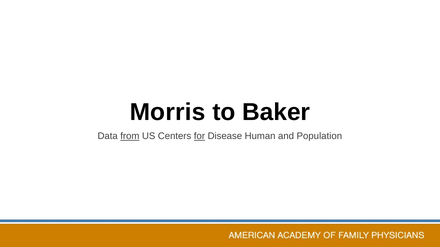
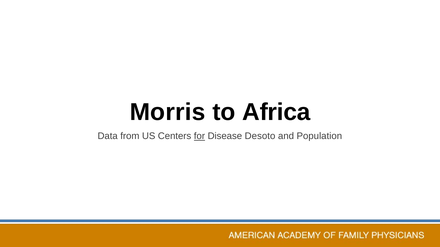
Baker: Baker -> Africa (276, 112)
from underline: present -> none (130, 136)
Human: Human -> Desoto (260, 136)
